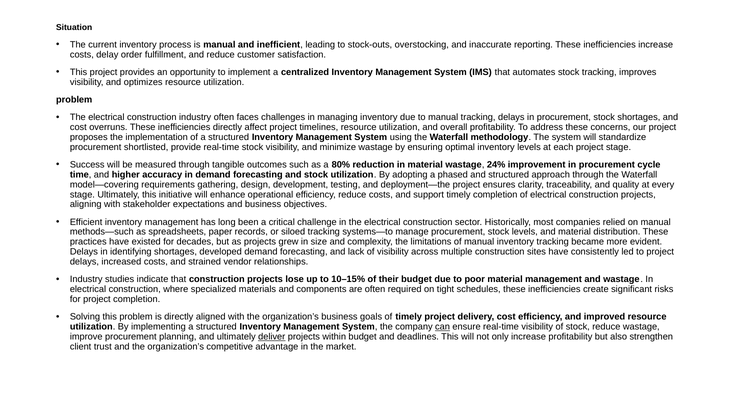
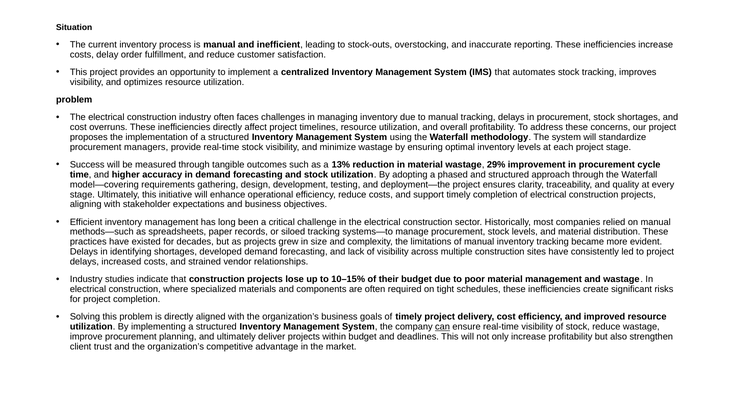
shortlisted: shortlisted -> managers (146, 147)
80%: 80% -> 13% (341, 165)
24%: 24% -> 29% (496, 165)
deliver underline: present -> none (272, 337)
